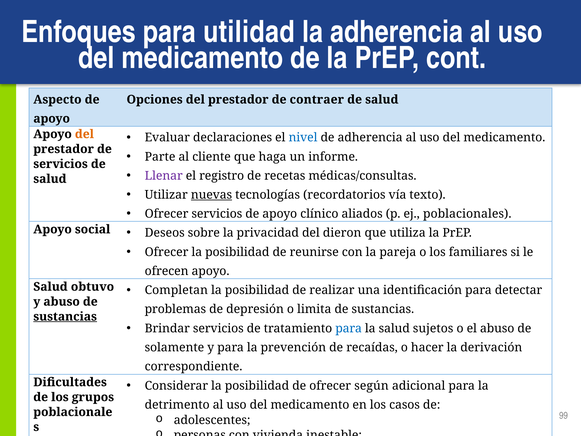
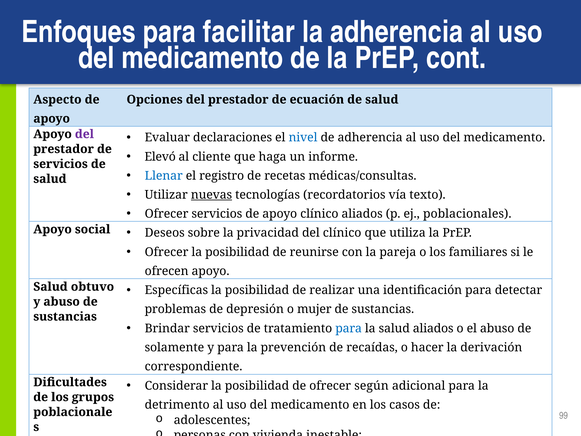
utilidad: utilidad -> facilitar (249, 32)
contraer: contraer -> ecuación (317, 99)
del colour: orange -> purple (84, 134)
Parte: Parte -> Elevó (160, 157)
Llenar colour: purple -> blue (164, 176)
del dieron: dieron -> clínico (342, 233)
Completan: Completan -> Específicas (176, 290)
limita: limita -> mujer (314, 309)
sustancias underline: present -> none (65, 316)
salud sujetos: sujetos -> aliados (433, 328)
